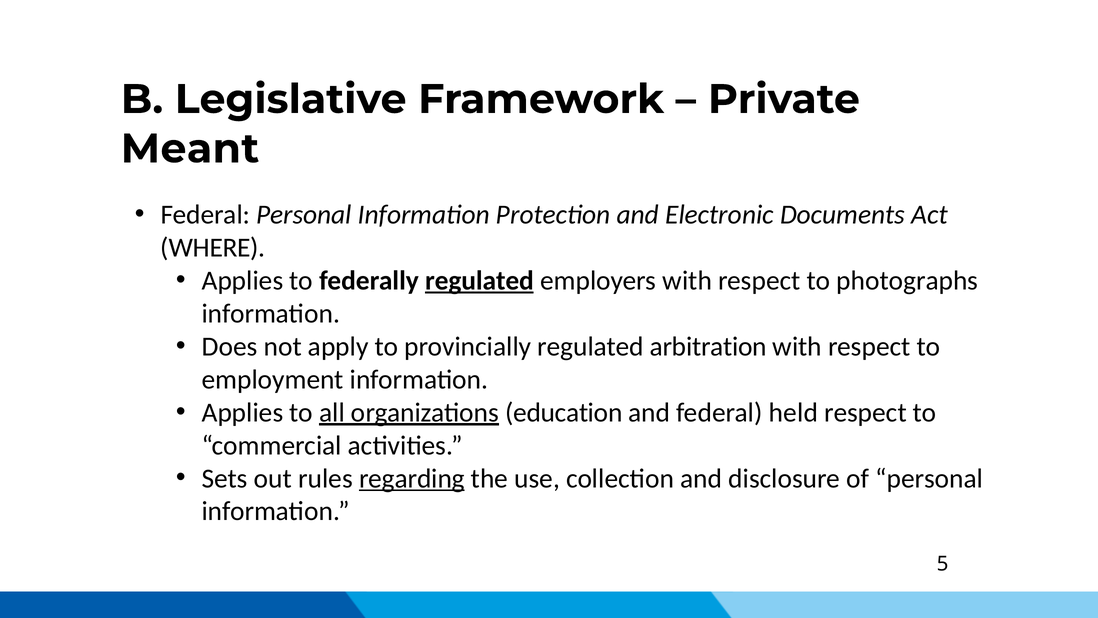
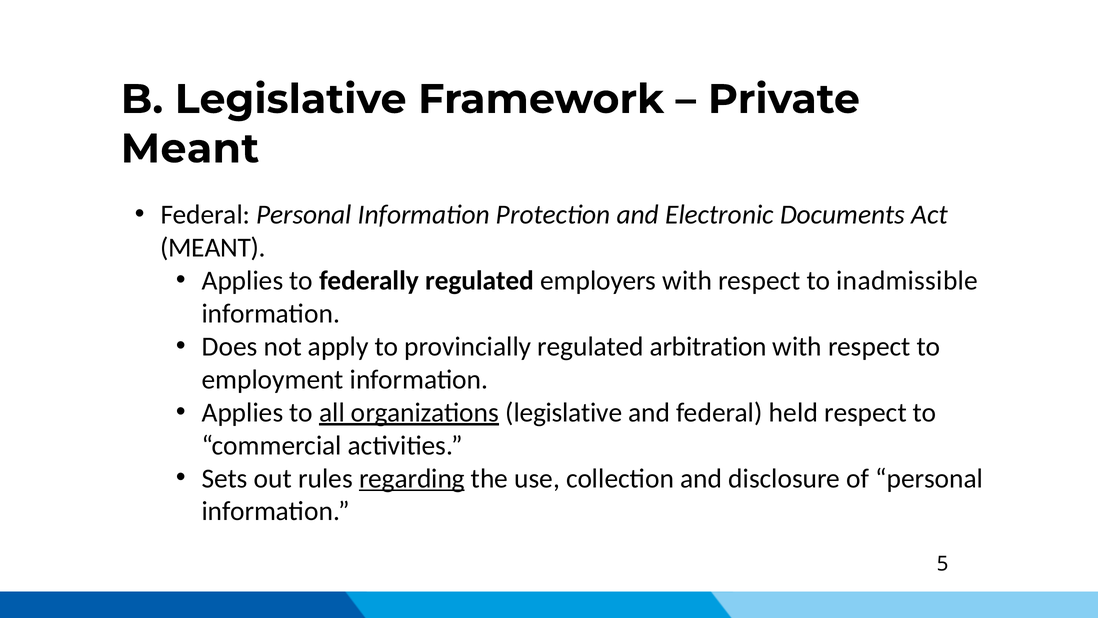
WHERE: WHERE -> MEANT (213, 248)
regulated underline: present -> none (479, 281)
photographs: photographs -> inadmissible (907, 281)
organizations education: education -> legislative (564, 412)
